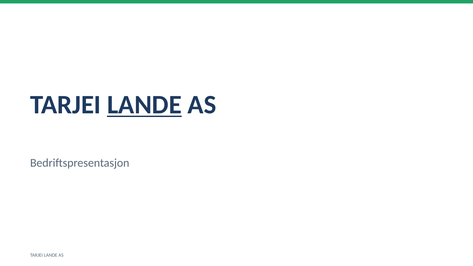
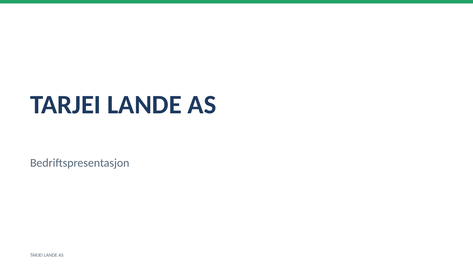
LANDE underline: present -> none (144, 105)
